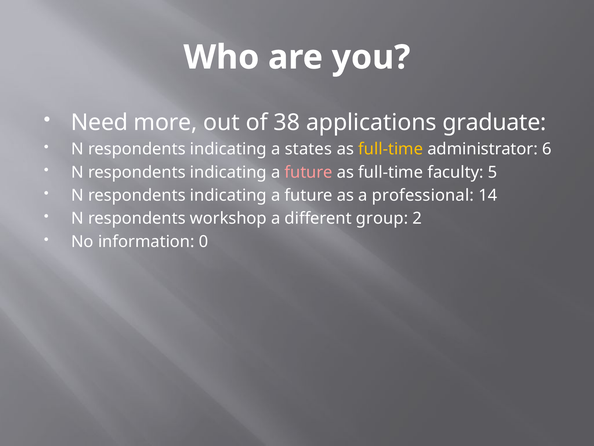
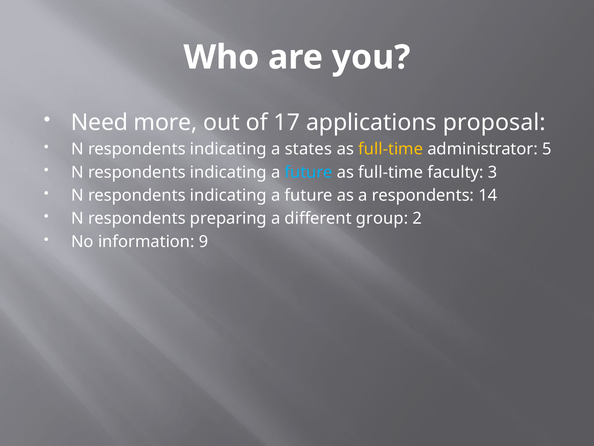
38: 38 -> 17 (287, 122)
graduate: graduate -> proposal (494, 122)
6: 6 -> 5 (547, 149)
future colour: pink -> light blue (309, 172)
5: 5 -> 3 (493, 172)
a professional: professional -> respondents (423, 195)
workshop: workshop -> preparing (228, 218)
0: 0 -> 9 (204, 241)
